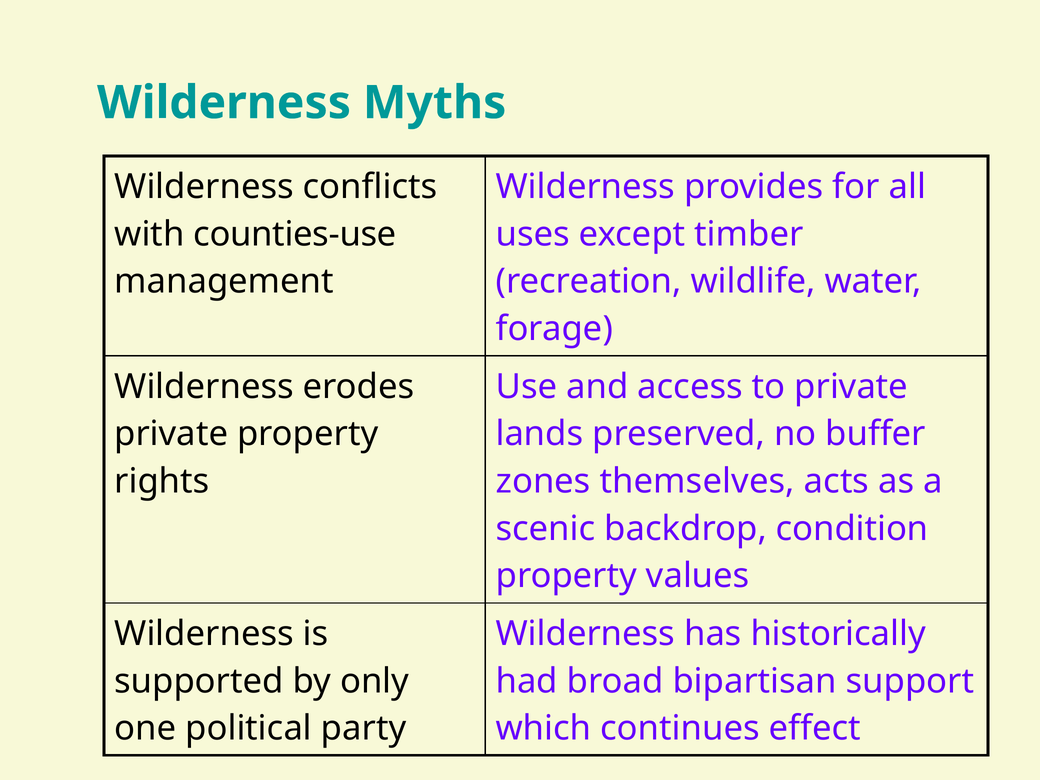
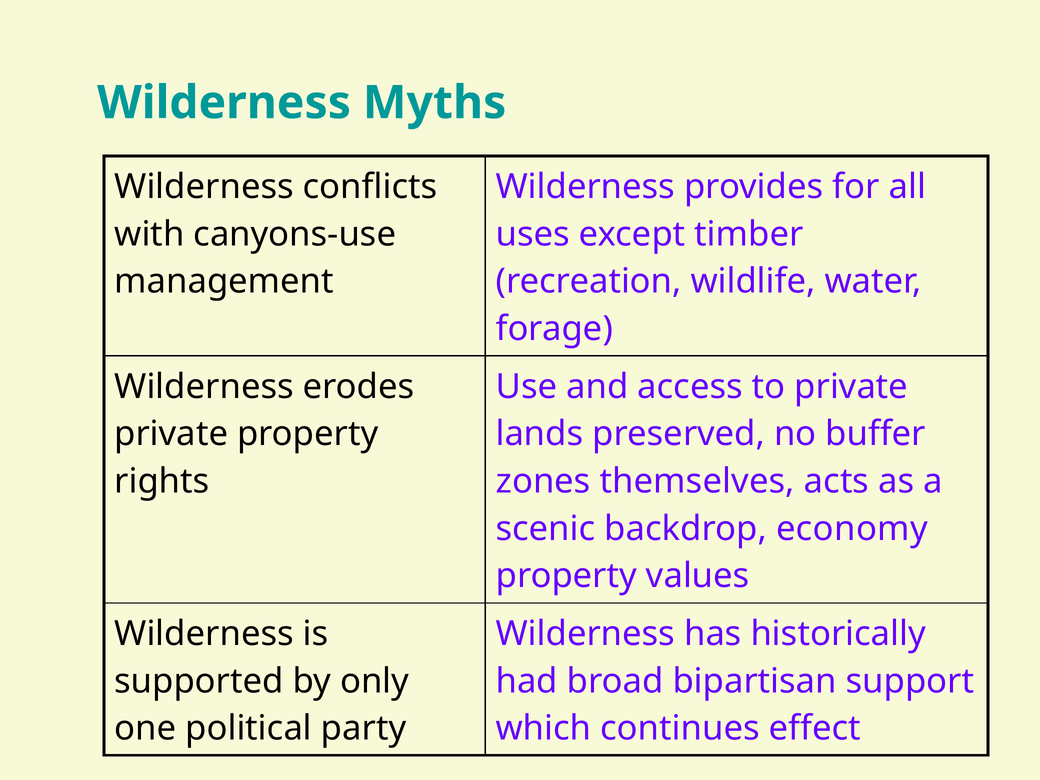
counties-use: counties-use -> canyons-use (295, 234)
condition: condition -> economy (852, 529)
